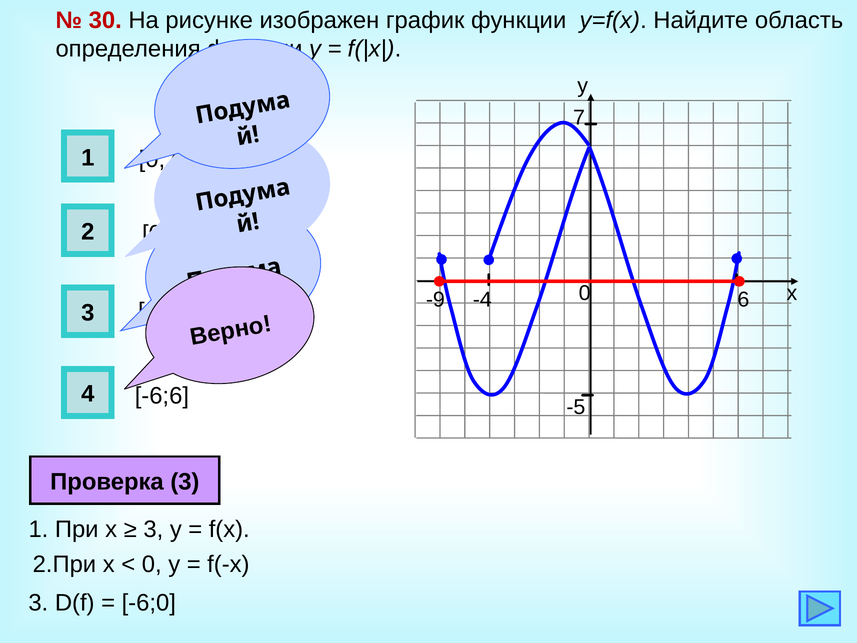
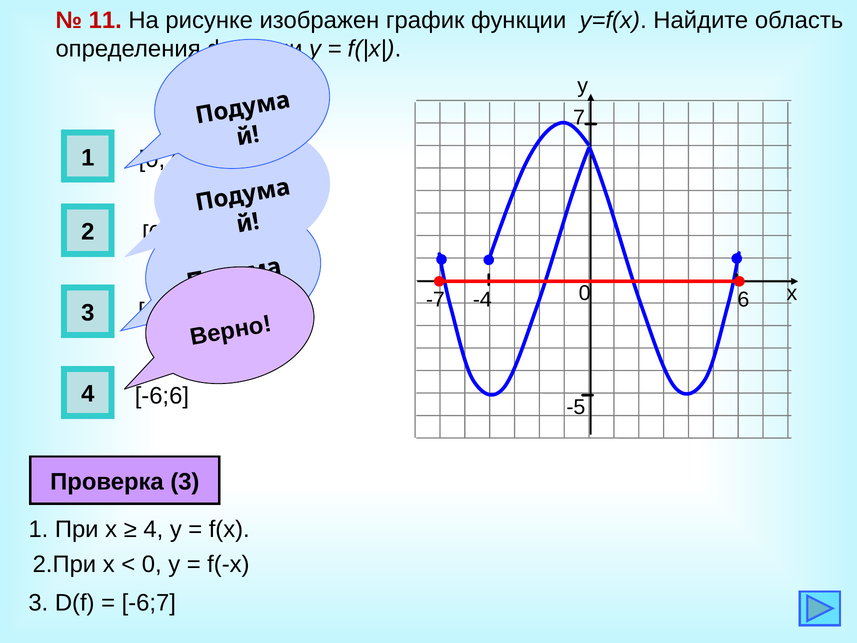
30: 30 -> 11 (105, 20)
-9: -9 -> -7 (435, 300)
3: 3 -> 4 (153, 529)
-6;0: -6;0 -> -6;7 (149, 603)
